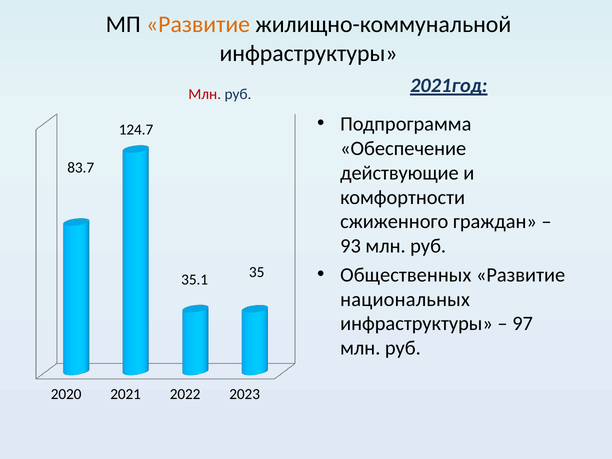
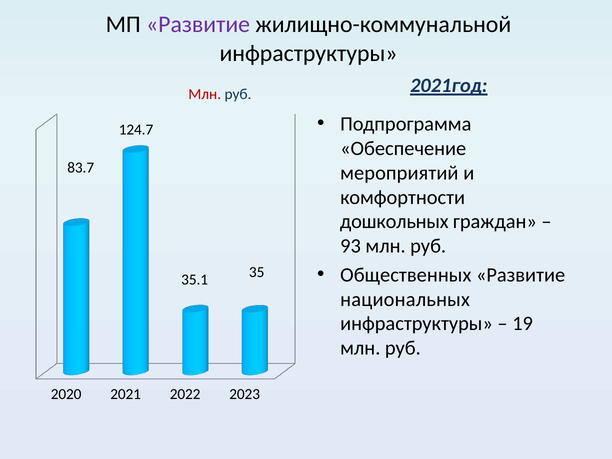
Развитие colour: orange -> purple (198, 25)
действующие: действующие -> мероприятий (399, 173)
сжиженного: сжиженного -> дошкольных (394, 222)
97: 97 -> 19 (523, 324)
